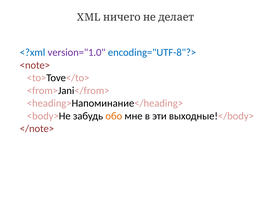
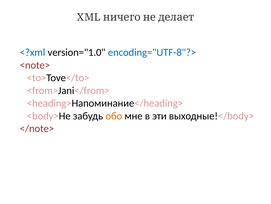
version="1.0 colour: purple -> black (77, 52)
